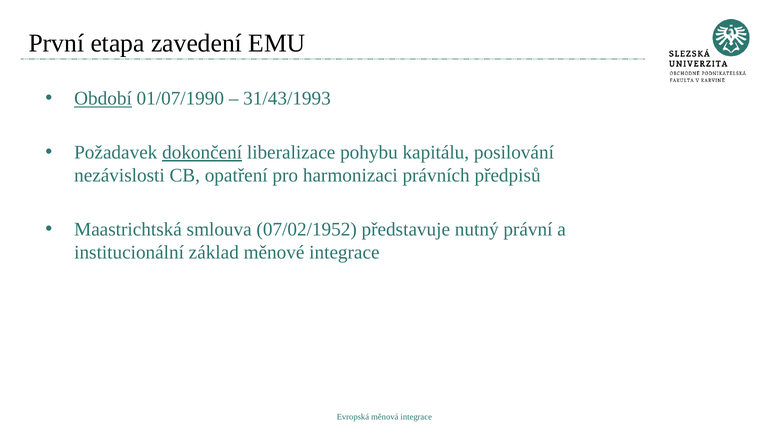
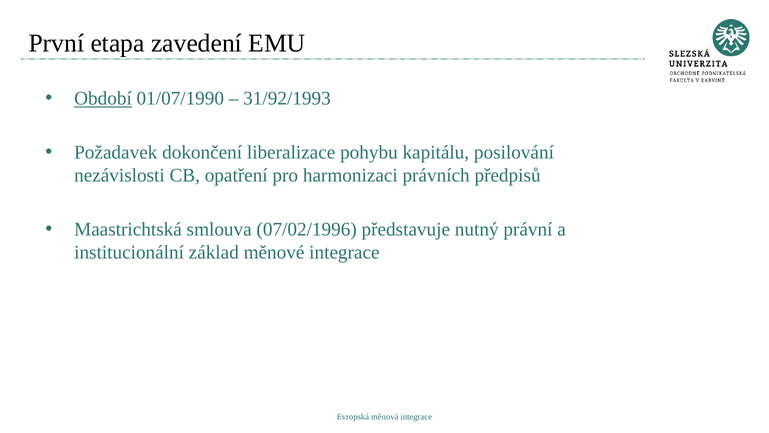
31/43/1993: 31/43/1993 -> 31/92/1993 (287, 98)
dokončení underline: present -> none (202, 152)
07/02/1952: 07/02/1952 -> 07/02/1996 (307, 229)
